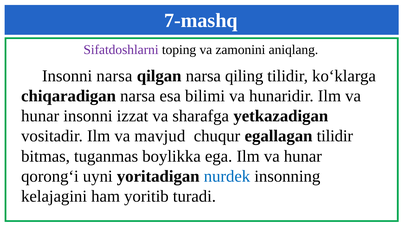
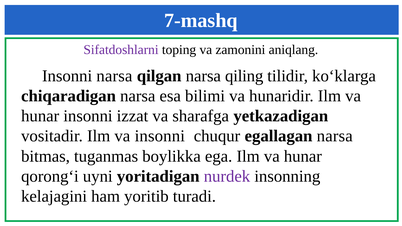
va mavjud: mavjud -> insonni (160, 136)
egallagan tilidir: tilidir -> narsa (335, 136)
nurdek colour: blue -> purple (227, 176)
